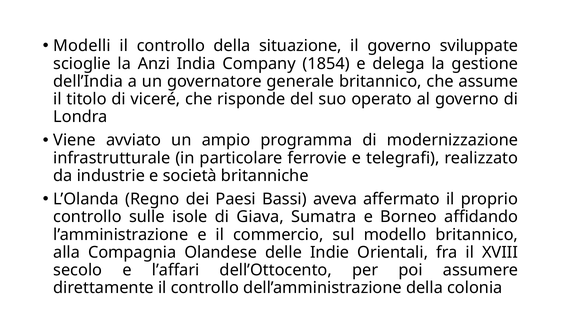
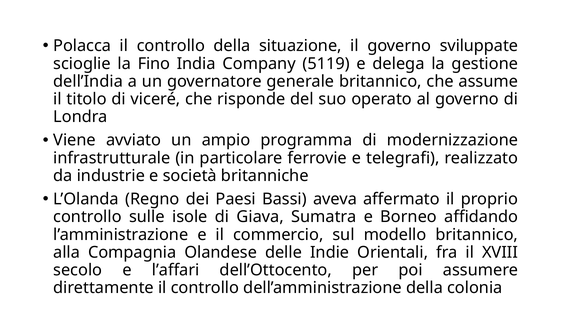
Modelli: Modelli -> Polacca (82, 46)
Anzi: Anzi -> Fino (154, 64)
1854: 1854 -> 5119 (326, 64)
